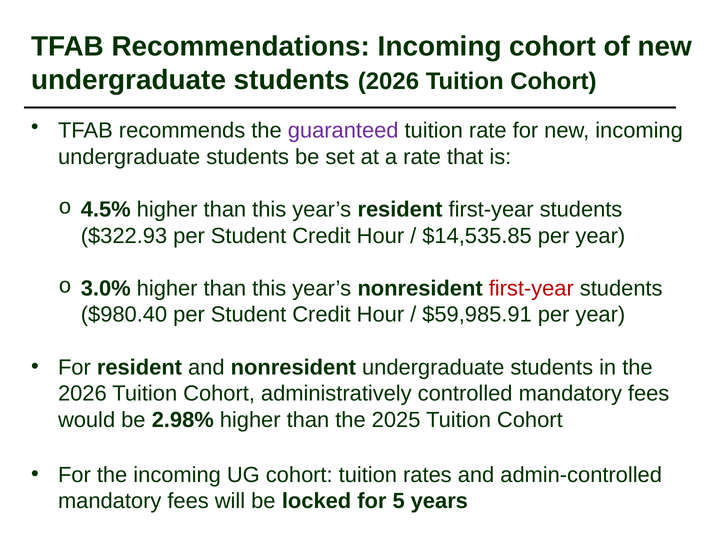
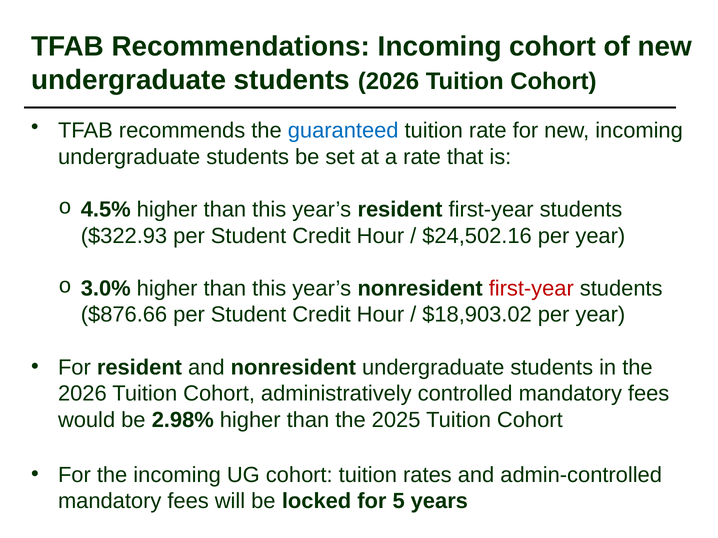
guaranteed colour: purple -> blue (343, 131)
$14,535.85: $14,535.85 -> $24,502.16 (477, 236)
$980.40: $980.40 -> $876.66 (124, 315)
$59,985.91: $59,985.91 -> $18,903.02 (477, 315)
